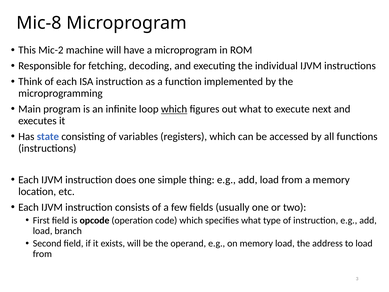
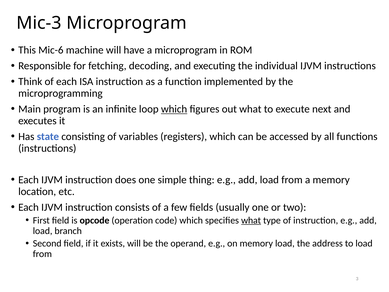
Mic-8: Mic-8 -> Mic-3 (39, 23)
Mic-2: Mic-2 -> Mic-6 (51, 50)
what underline: none -> present (251, 220)
